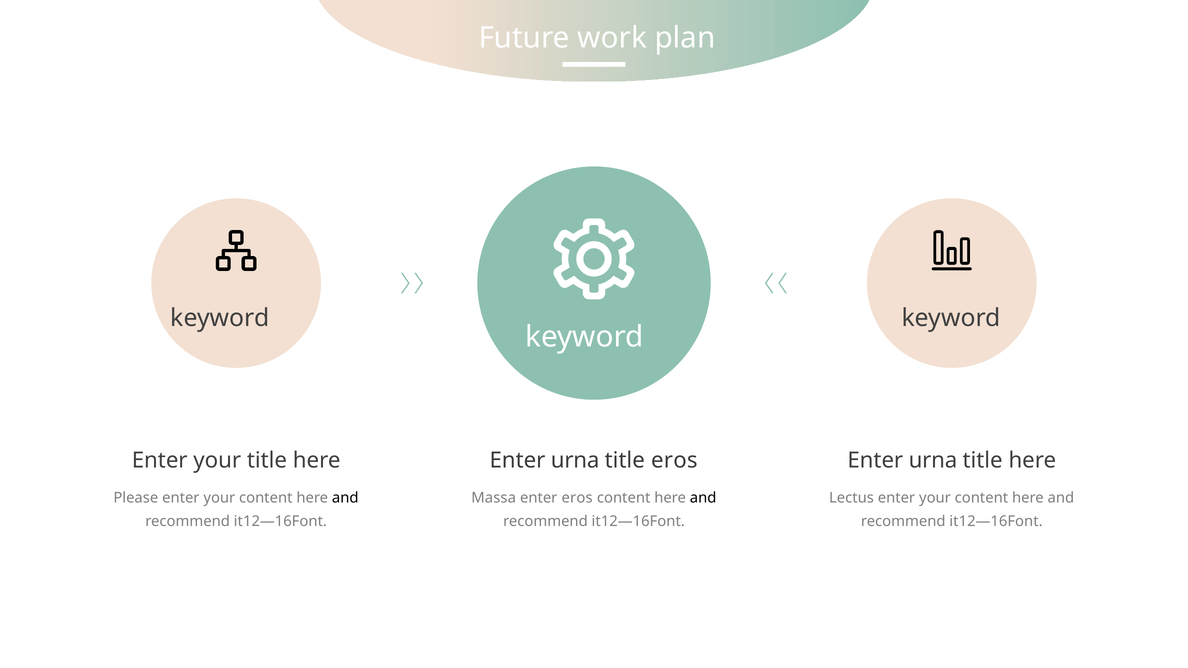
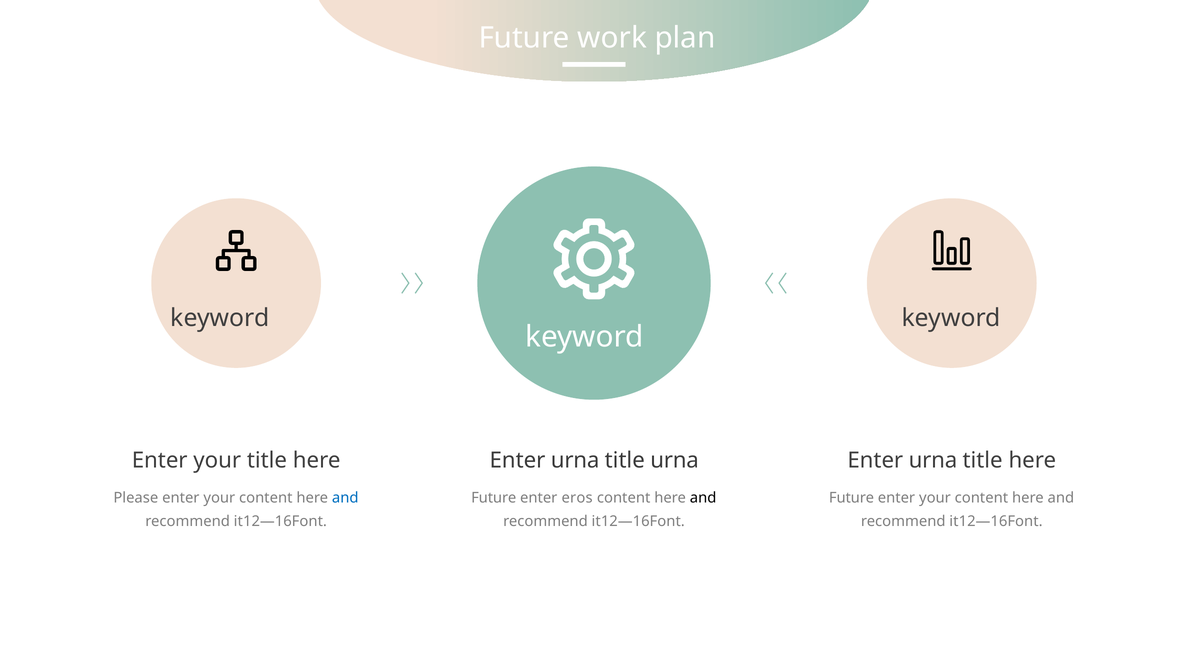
title eros: eros -> urna (675, 460)
and colour: black -> blue (345, 498)
Massa: Massa -> Future (494, 498)
Lectus: Lectus -> Future (852, 498)
